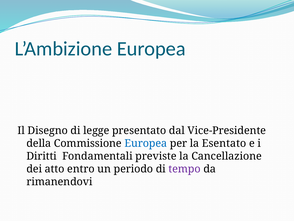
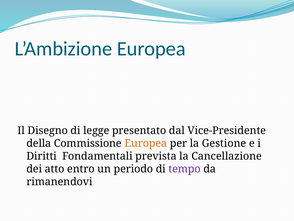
Europea colour: blue -> orange (146, 143)
Esentato: Esentato -> Gestione (224, 143)
previste: previste -> prevista (156, 156)
